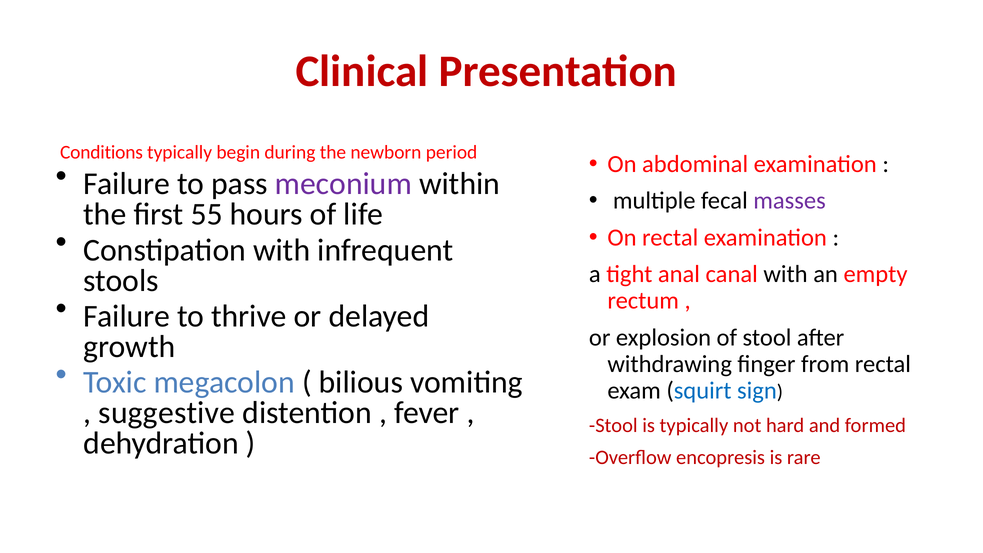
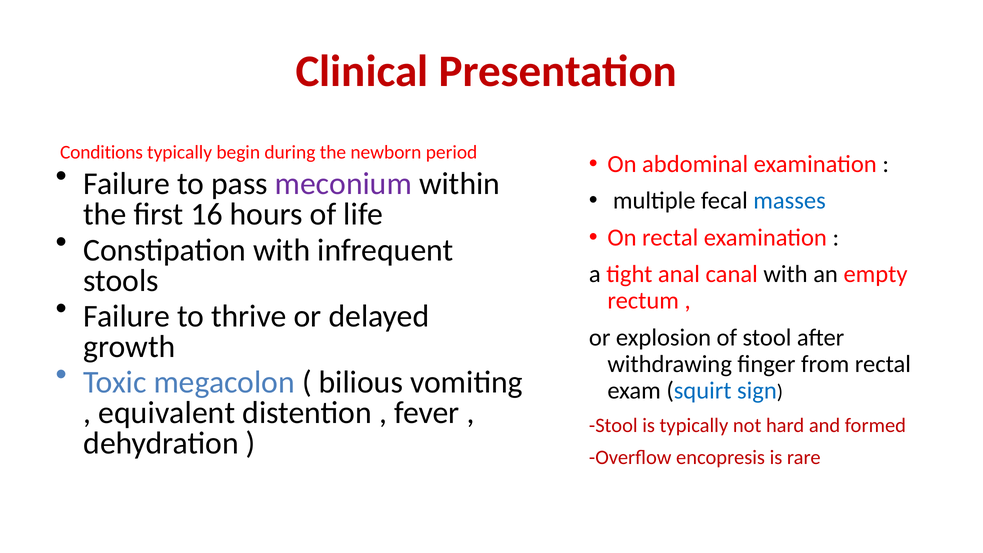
masses colour: purple -> blue (790, 201)
55: 55 -> 16 (207, 214)
suggestive: suggestive -> equivalent (167, 413)
